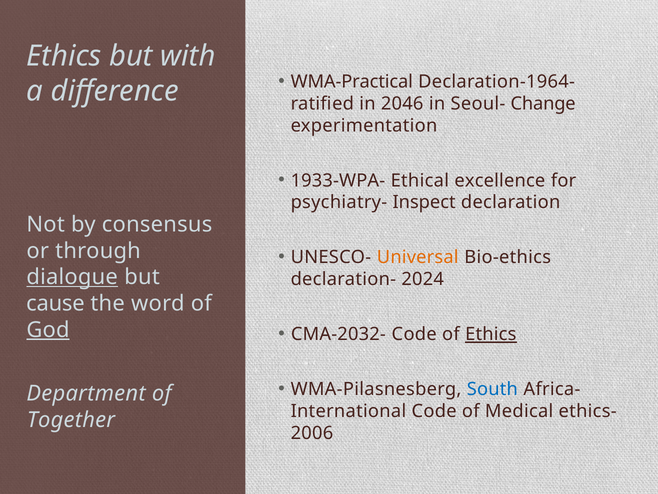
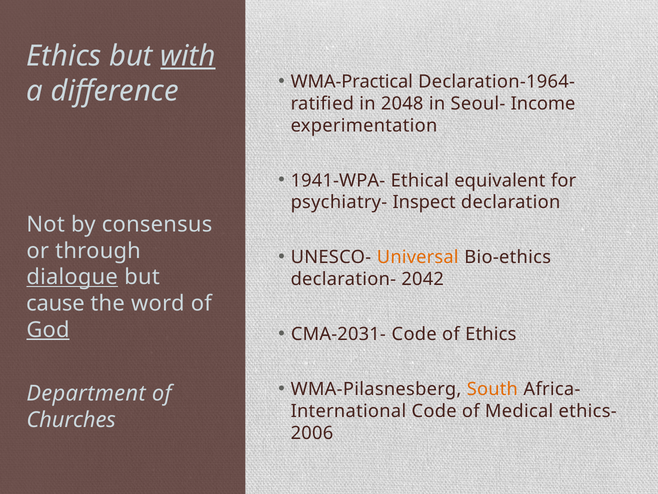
with underline: none -> present (188, 56)
2046: 2046 -> 2048 (402, 103)
Change: Change -> Income (543, 103)
1933-WPA-: 1933-WPA- -> 1941-WPA- (338, 180)
excellence: excellence -> equivalent (500, 180)
2024: 2024 -> 2042 (423, 279)
CMA-2032-: CMA-2032- -> CMA-2031- (338, 334)
Ethics underline: present -> none (491, 334)
South colour: blue -> orange (492, 389)
Together: Together -> Churches (71, 419)
